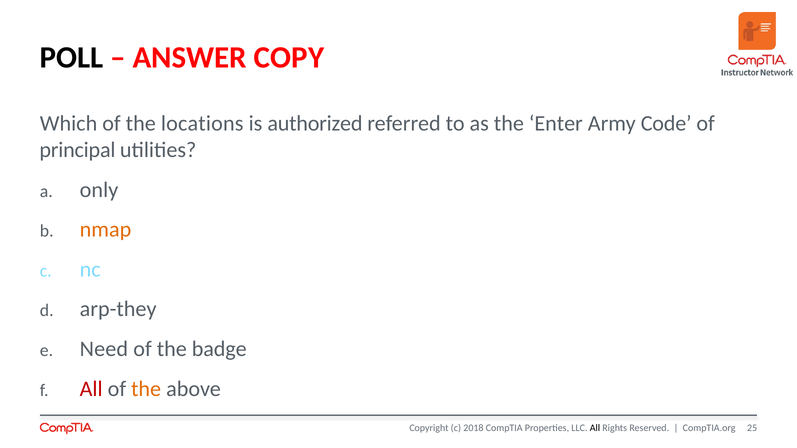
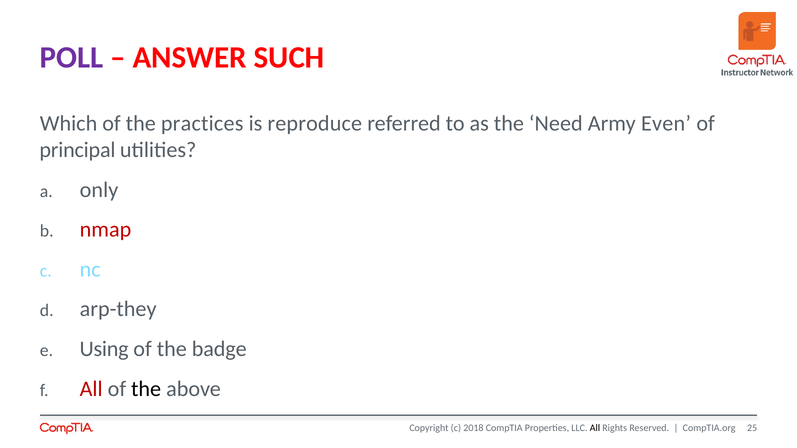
POLL colour: black -> purple (72, 57)
COPY: COPY -> SUCH (289, 57)
locations: locations -> practices (202, 123)
authorized: authorized -> reproduce (315, 123)
Enter: Enter -> Need (556, 123)
Code: Code -> Even (666, 123)
nmap colour: orange -> red (106, 230)
Need: Need -> Using (104, 349)
the colour: orange -> black (146, 389)
